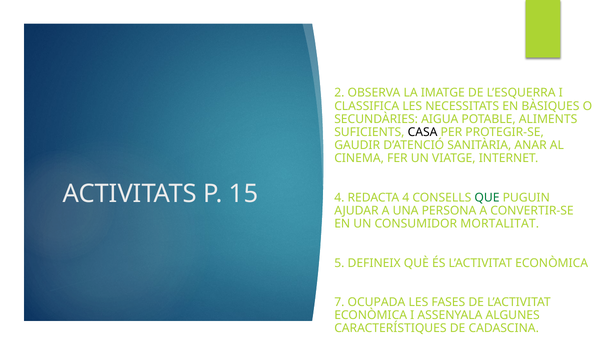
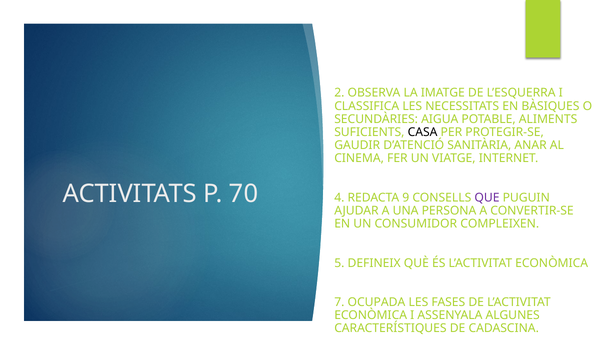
15: 15 -> 70 (244, 194)
REDACTA 4: 4 -> 9 (406, 198)
QUE colour: green -> purple (487, 198)
MORTALITAT: MORTALITAT -> COMPLEIXEN (500, 224)
